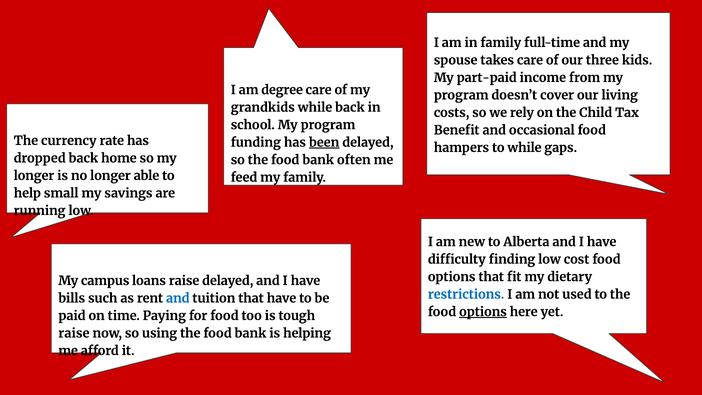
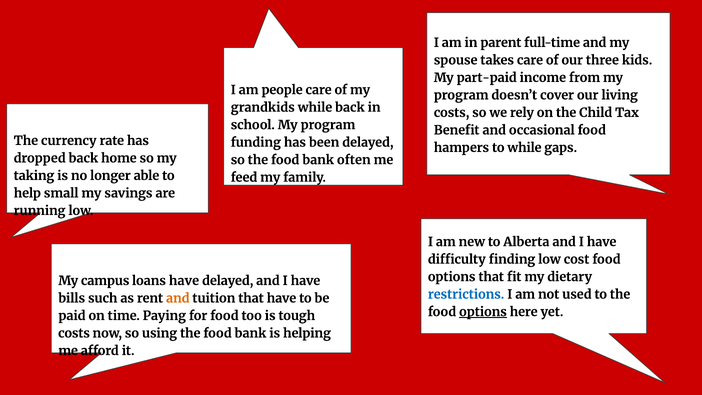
in family: family -> parent (501, 43)
degree: degree -> people (282, 90)
been underline: present -> none (324, 142)
longer: longer -> taking (34, 176)
loans raise: raise -> have (184, 281)
and colour: blue -> orange (178, 298)
raise: raise -> costs (74, 333)
